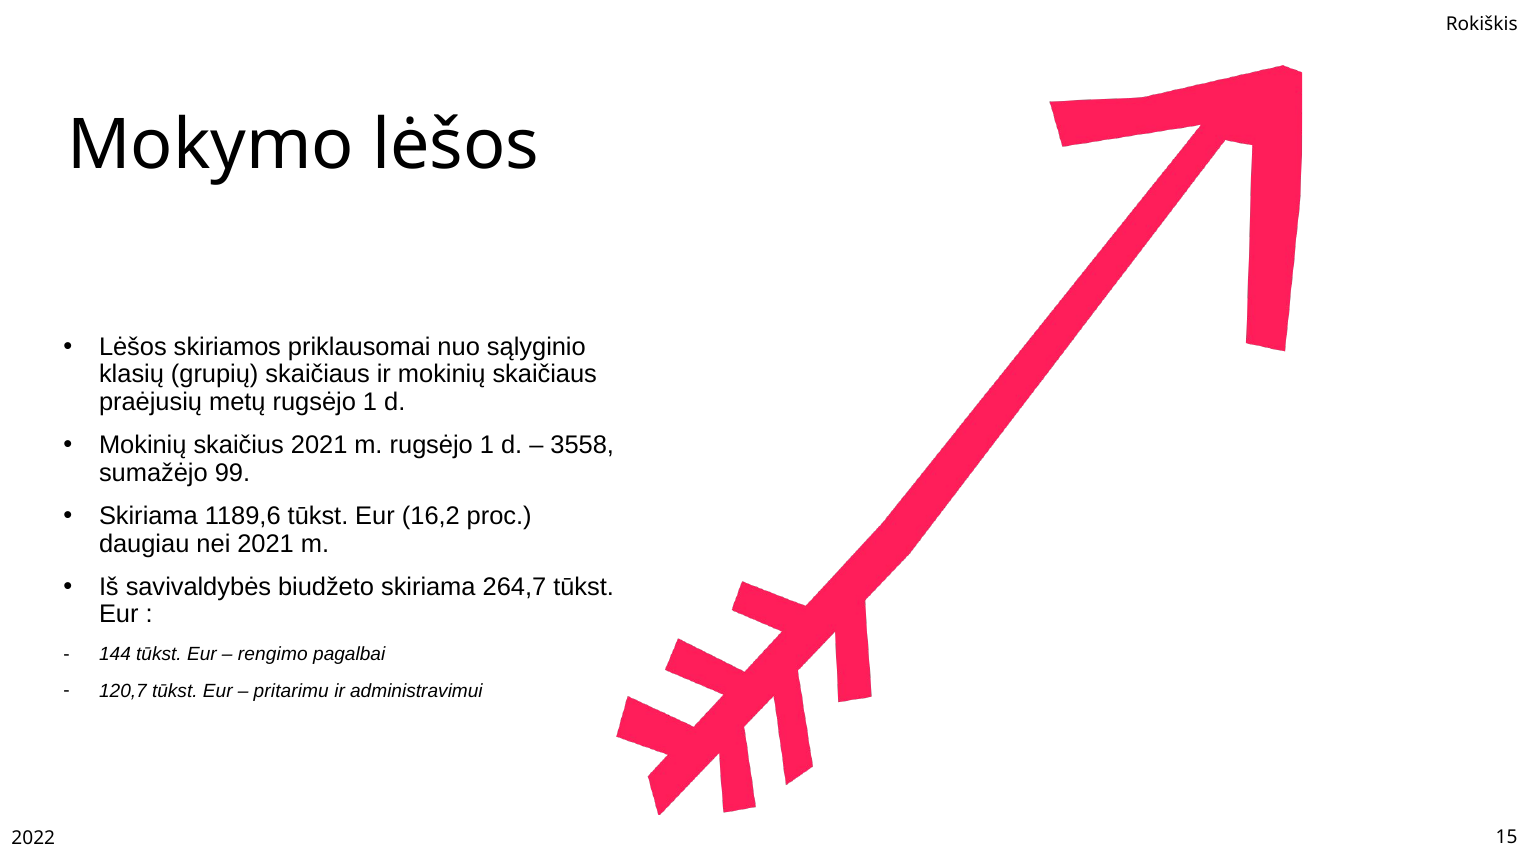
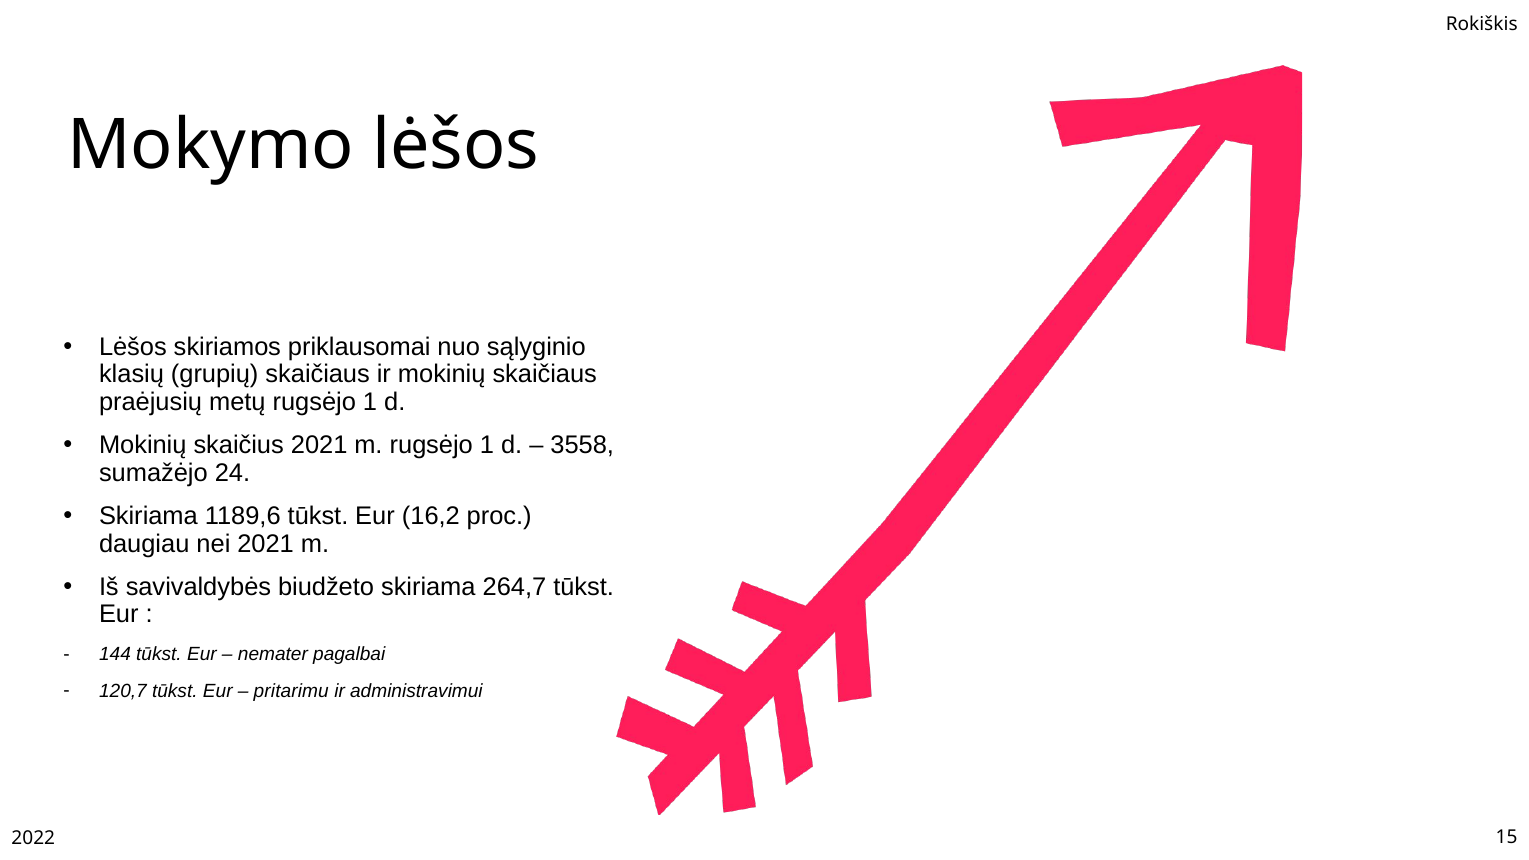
99: 99 -> 24 (232, 473)
rengimo: rengimo -> nemater (273, 655)
